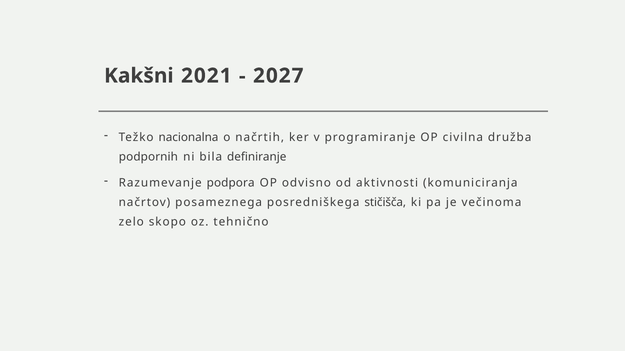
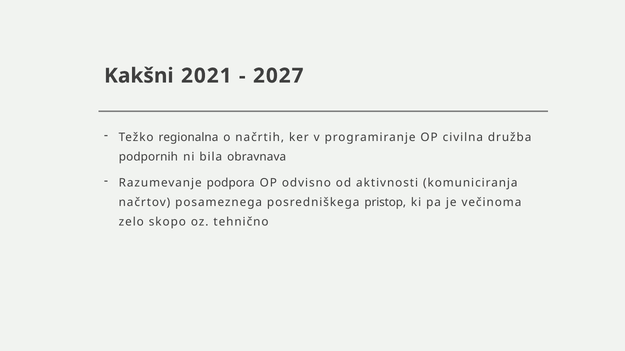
nacionalna: nacionalna -> regionalna (188, 138)
definiranje: definiranje -> obravnava (257, 157)
stičišča: stičišča -> pristop (385, 203)
